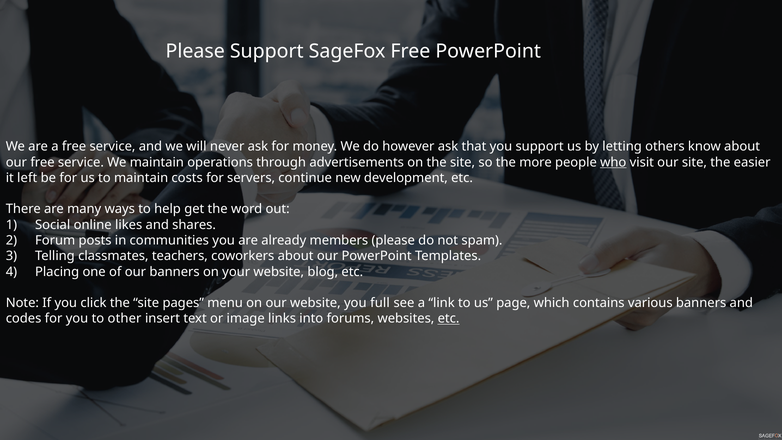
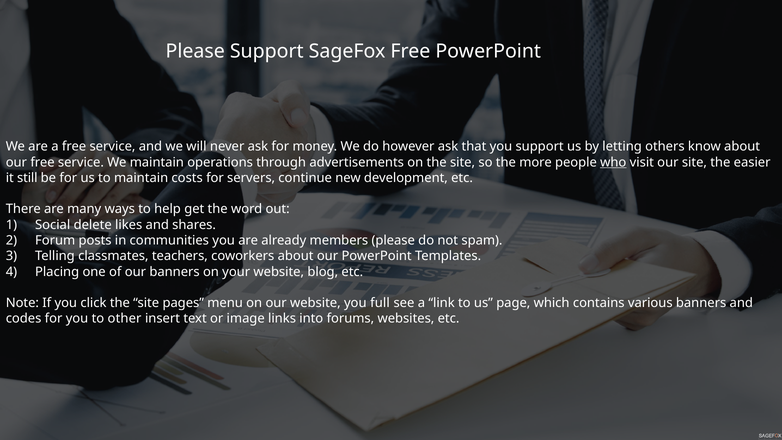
left: left -> still (27, 178)
online: online -> delete (93, 225)
etc underline: present -> none (449, 319)
